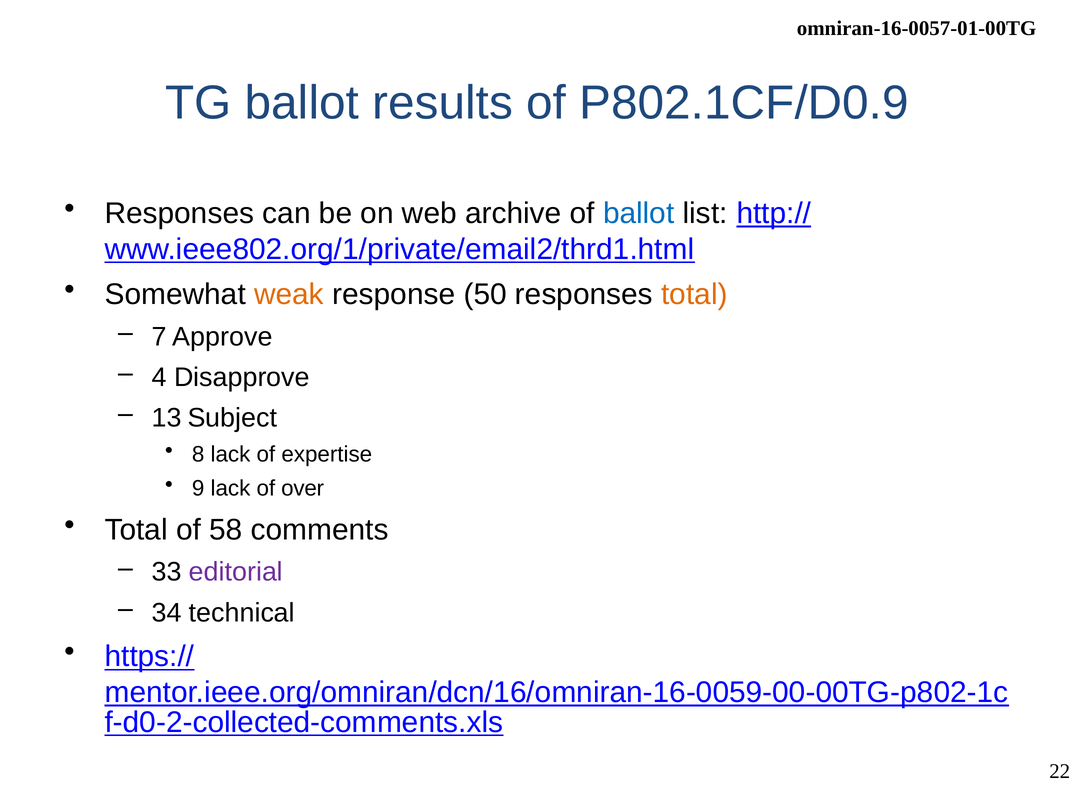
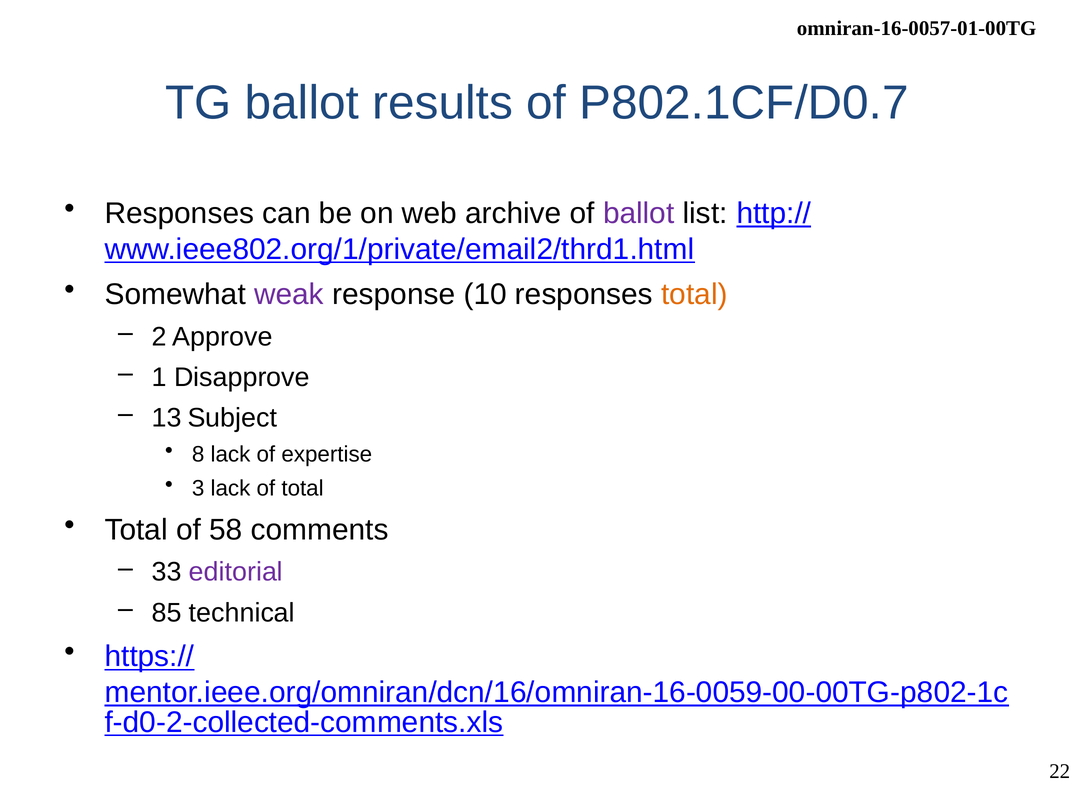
P802.1CF/D0.9: P802.1CF/D0.9 -> P802.1CF/D0.7 (744, 103)
ballot colour: blue -> purple (639, 213)
weak colour: orange -> purple (289, 295)
50: 50 -> 10 (485, 295)
7: 7 -> 2 (159, 337)
4: 4 -> 1 (159, 378)
9: 9 -> 3 (198, 489)
of over: over -> total (303, 489)
34: 34 -> 85 (167, 613)
